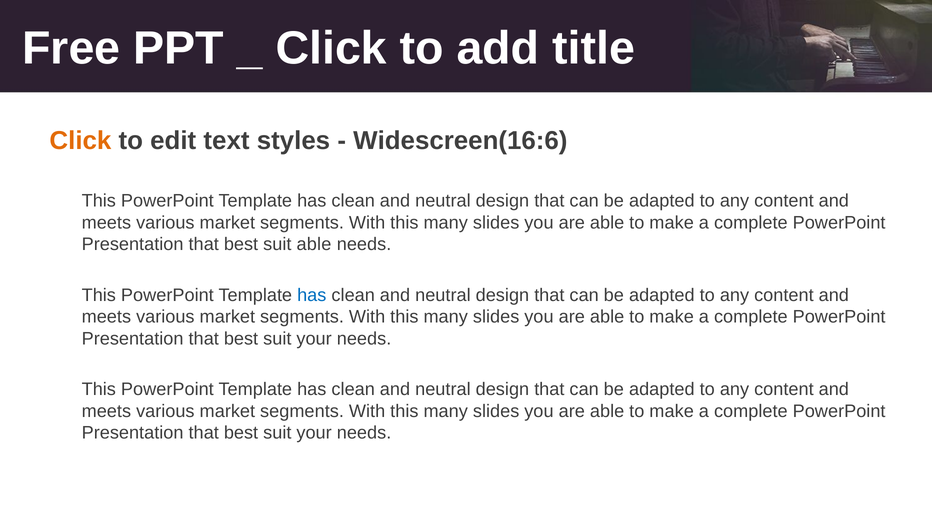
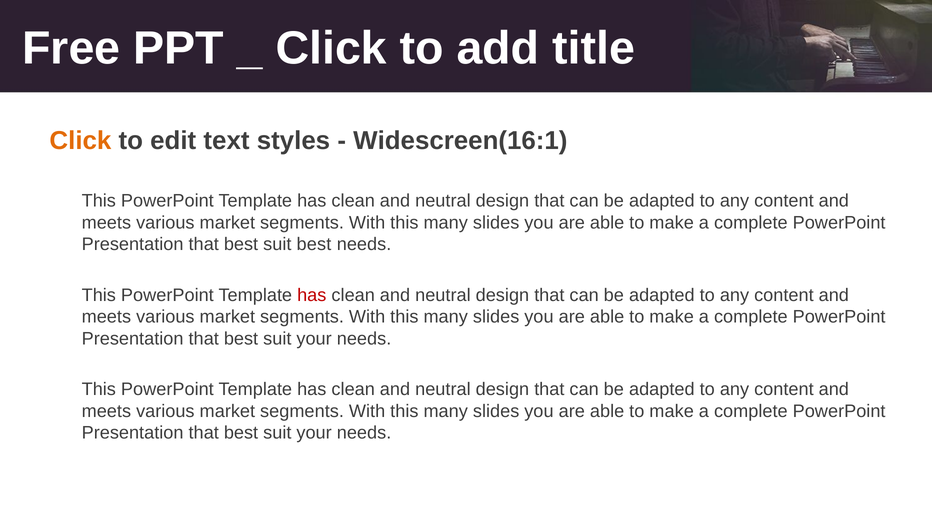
Widescreen(16:6: Widescreen(16:6 -> Widescreen(16:1 (460, 141)
suit able: able -> best (314, 245)
has colour: blue -> red (312, 295)
